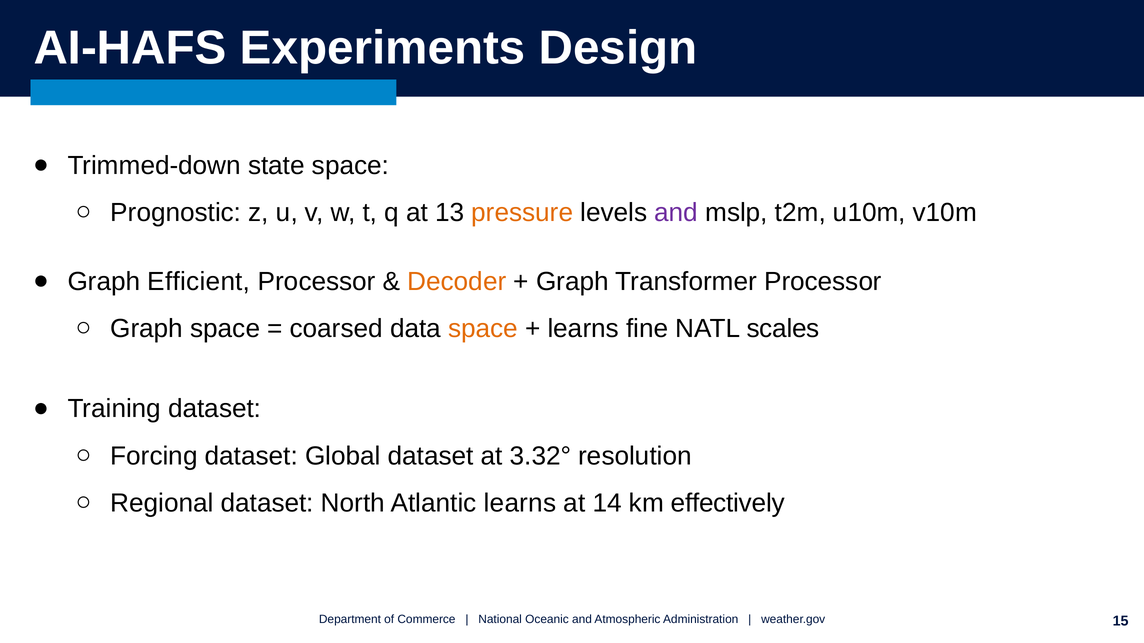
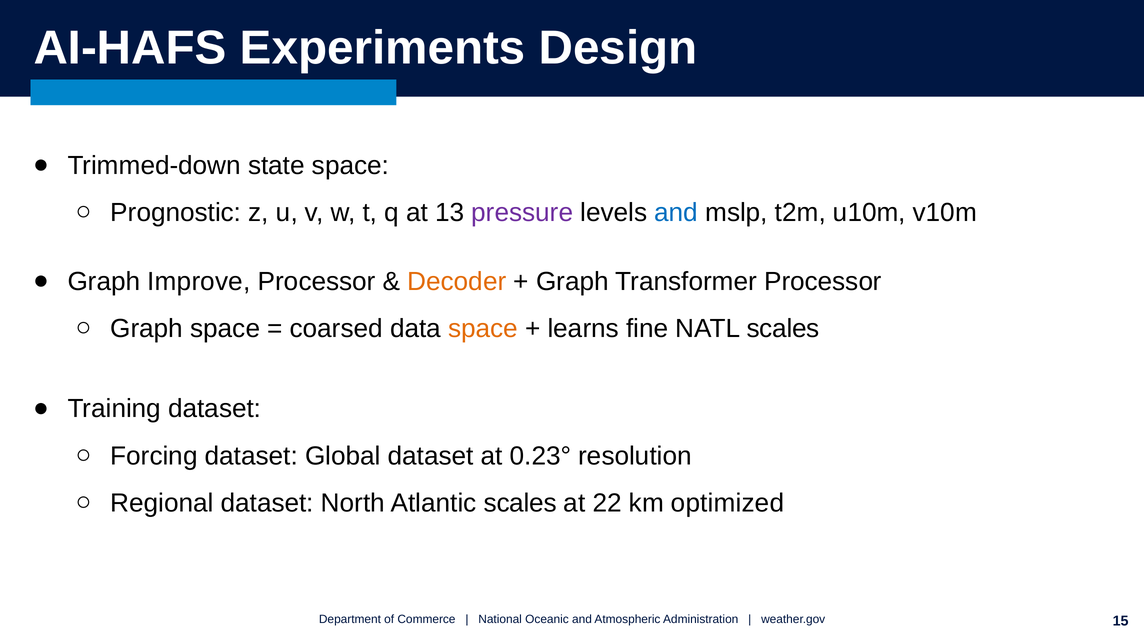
pressure colour: orange -> purple (522, 213)
and colour: purple -> blue (676, 213)
Efficient: Efficient -> Improve (199, 282)
3.32°: 3.32° -> 0.23° (540, 456)
Atlantic learns: learns -> scales (520, 503)
14: 14 -> 22 (607, 503)
effectively: effectively -> optimized (728, 503)
